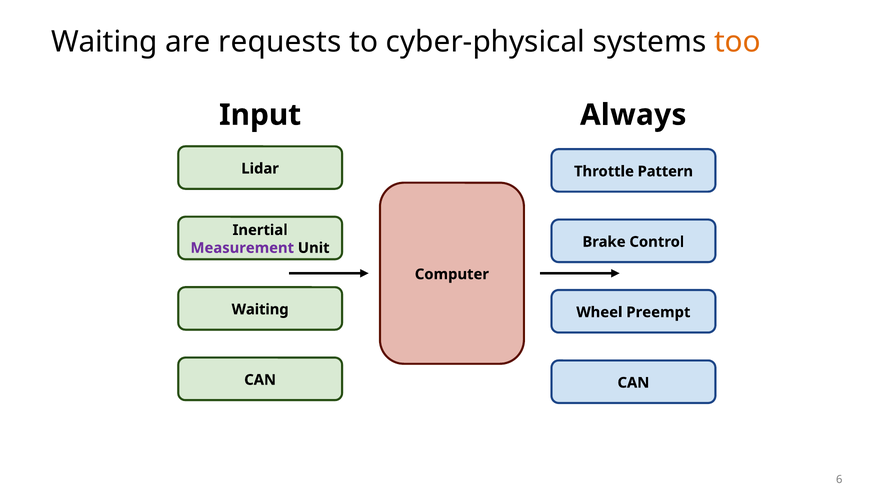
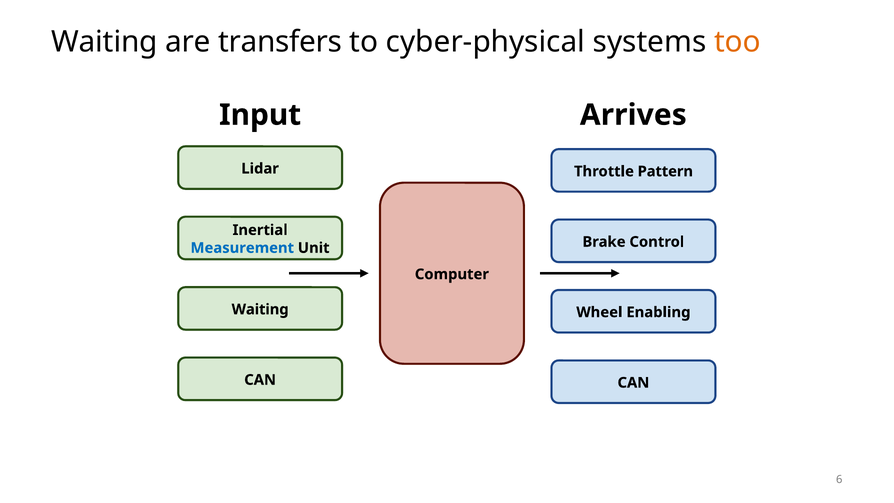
requests: requests -> transfers (280, 42)
Always: Always -> Arrives (633, 115)
Measurement colour: purple -> blue (242, 248)
Preempt: Preempt -> Enabling (658, 312)
